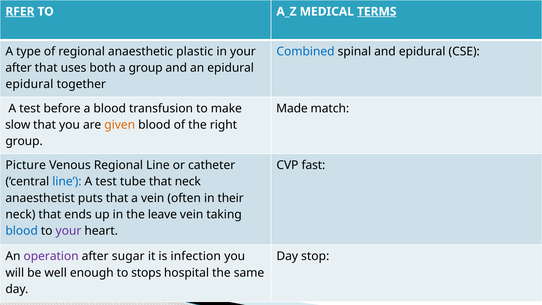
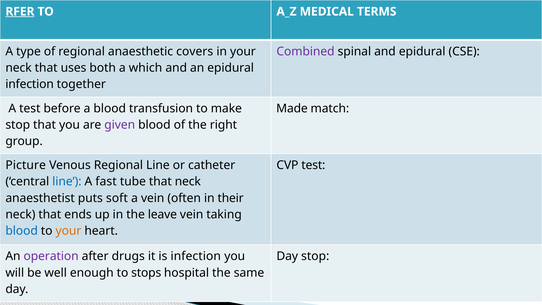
TERMS underline: present -> none (377, 12)
plastic: plastic -> covers (195, 52)
Combined colour: blue -> purple (305, 52)
after: after -> neck (19, 68)
a group: group -> which (146, 68)
epidural: epidural -> infection (30, 84)
slow: slow -> stop (18, 125)
given colour: orange -> purple (120, 125)
CVP fast: fast -> test (313, 165)
test: test -> fast (106, 182)
puts that: that -> soft (117, 198)
your colour: purple -> orange (68, 231)
sugar: sugar -> drugs (128, 256)
